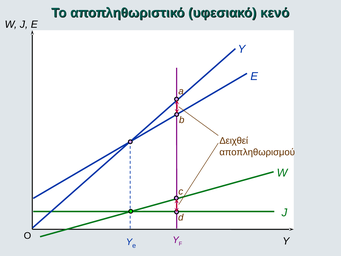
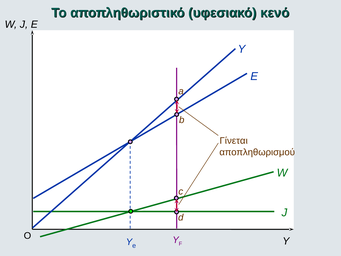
Δειχθεί: Δειχθεί -> Γίνεται (234, 141)
